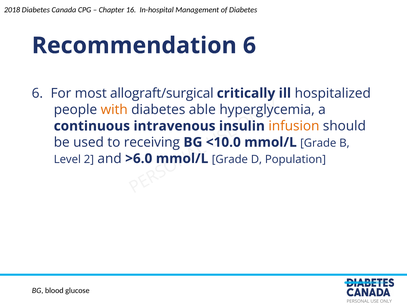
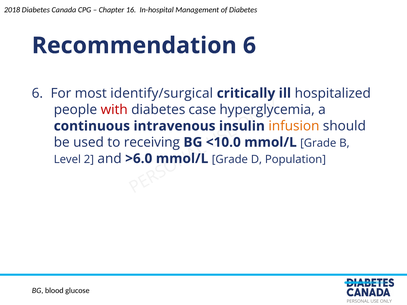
allograft/surgical: allograft/surgical -> identify/surgical (162, 93)
with colour: orange -> red (114, 110)
able: able -> case (202, 110)
